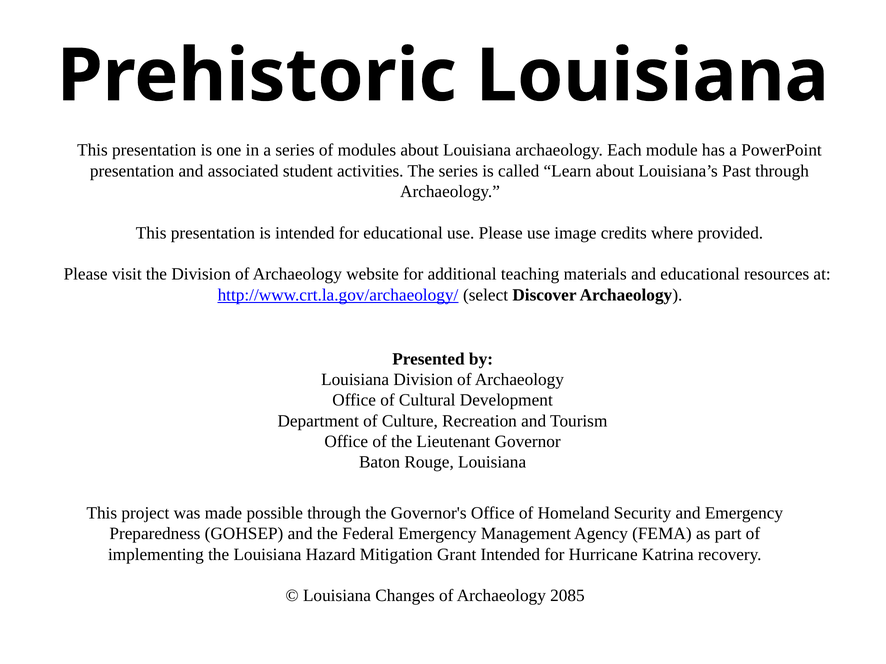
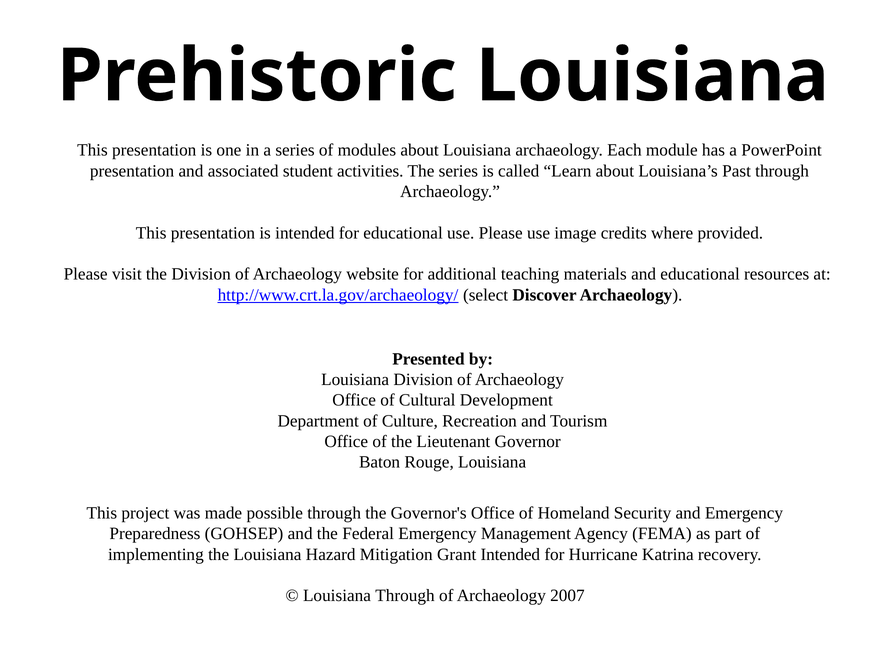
Louisiana Changes: Changes -> Through (405, 596)
2085: 2085 -> 2007 (567, 596)
